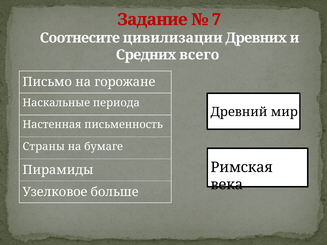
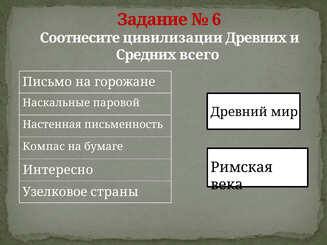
7: 7 -> 6 (216, 20)
периода: периода -> паровой (116, 103)
Страны: Страны -> Компас (44, 147)
Пирамиды: Пирамиды -> Интересно (58, 170)
больше: больше -> страны (115, 192)
